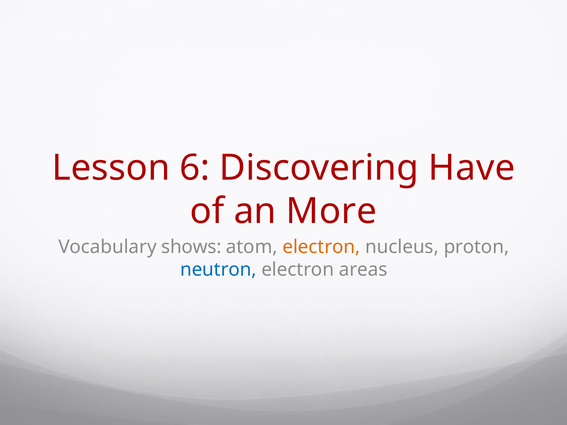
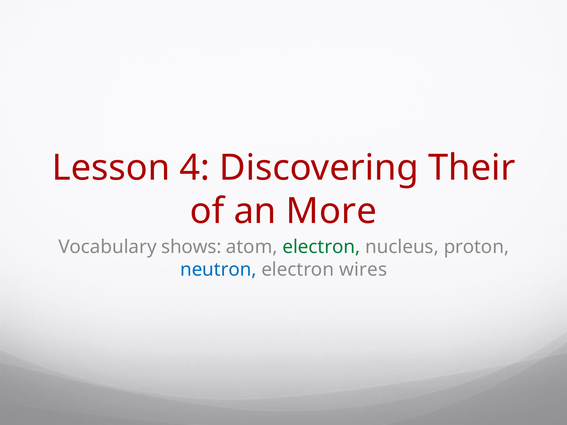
6: 6 -> 4 (195, 168)
Have: Have -> Their (472, 168)
electron colour: orange -> green (321, 247)
areas: areas -> wires (363, 270)
